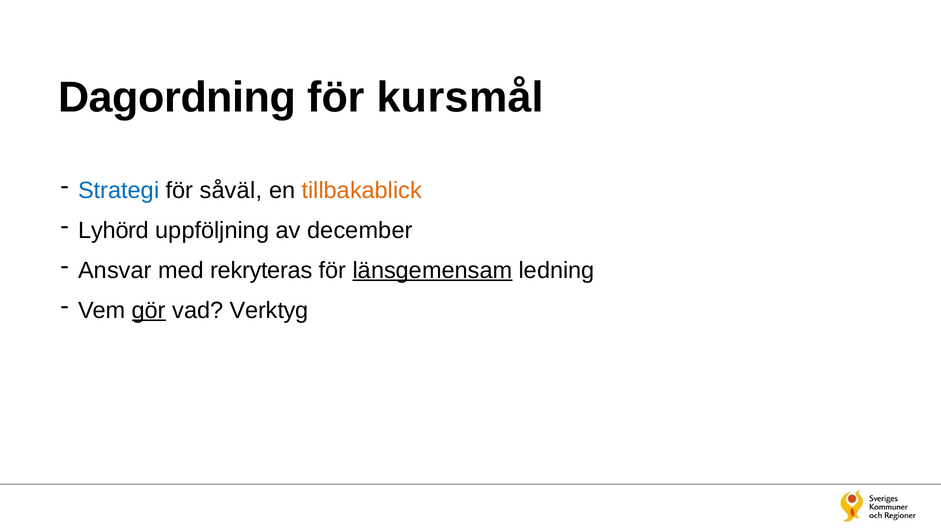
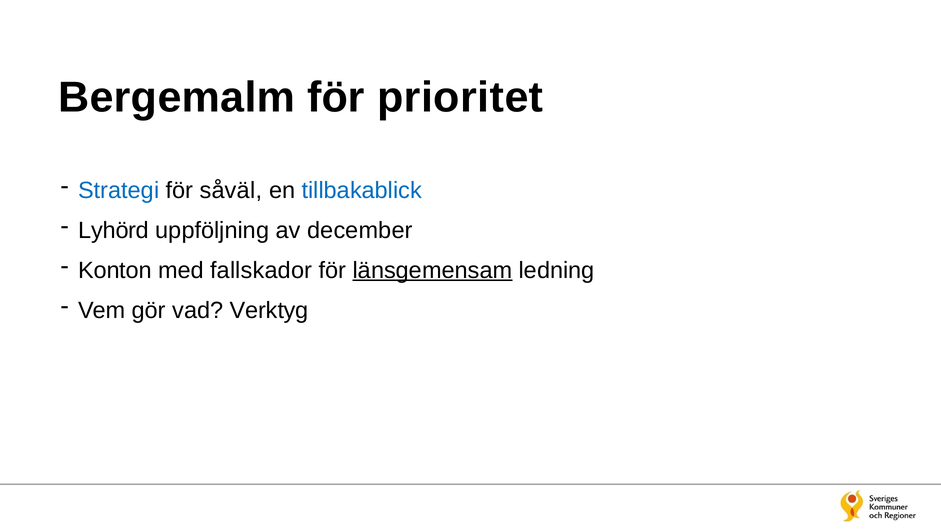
Dagordning: Dagordning -> Bergemalm (177, 98)
kursmål: kursmål -> prioritet (460, 98)
tillbakablick colour: orange -> blue (362, 191)
Ansvar: Ansvar -> Konton (115, 270)
rekryteras: rekryteras -> fallskador (261, 270)
gör underline: present -> none (149, 310)
